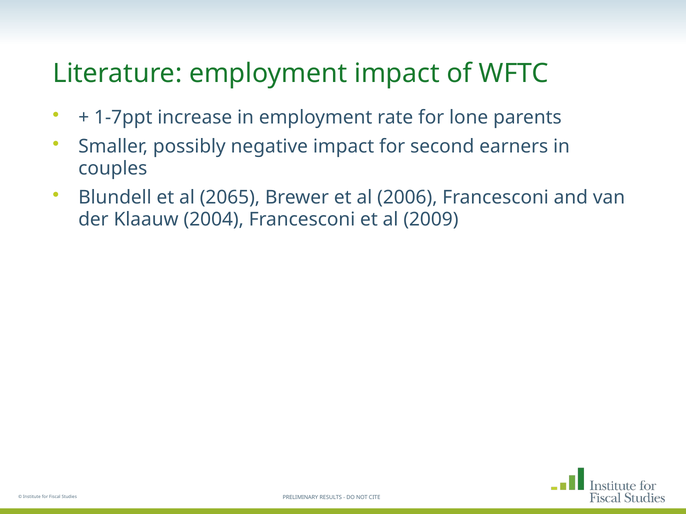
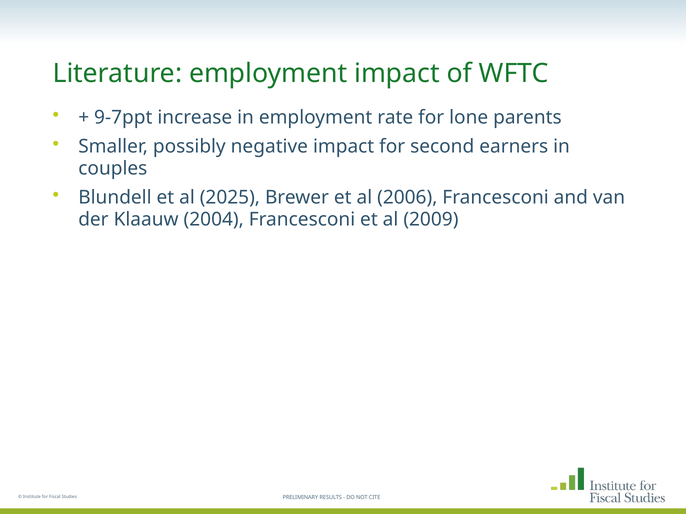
1-7ppt: 1-7ppt -> 9-7ppt (123, 117)
2065: 2065 -> 2025 (230, 198)
